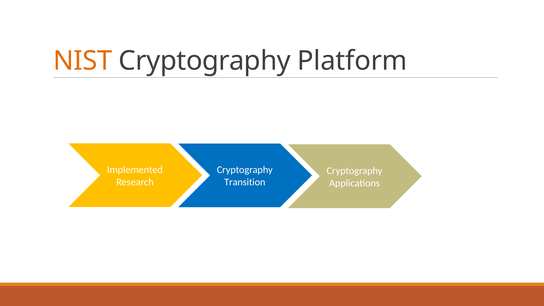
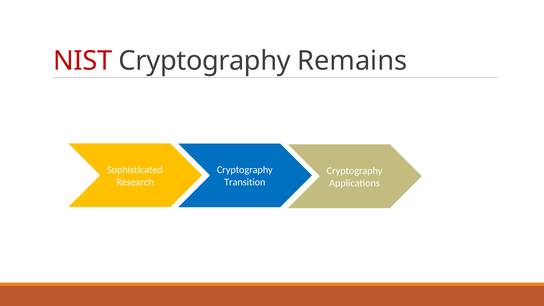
NIST colour: orange -> red (83, 61)
Platform: Platform -> Remains (352, 61)
Implemented: Implemented -> Sophisticated (135, 170)
